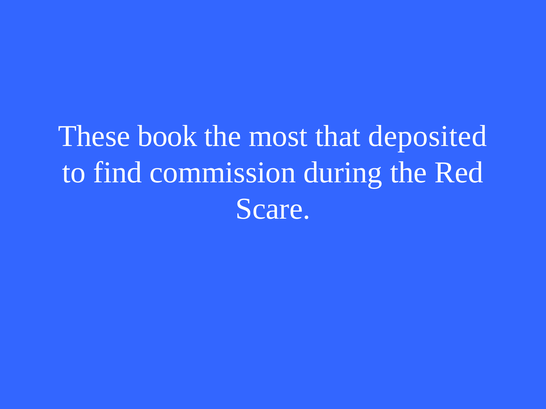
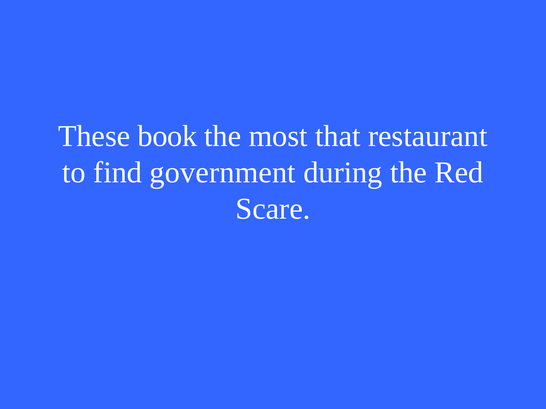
deposited: deposited -> restaurant (428, 136)
commission: commission -> government (223, 173)
